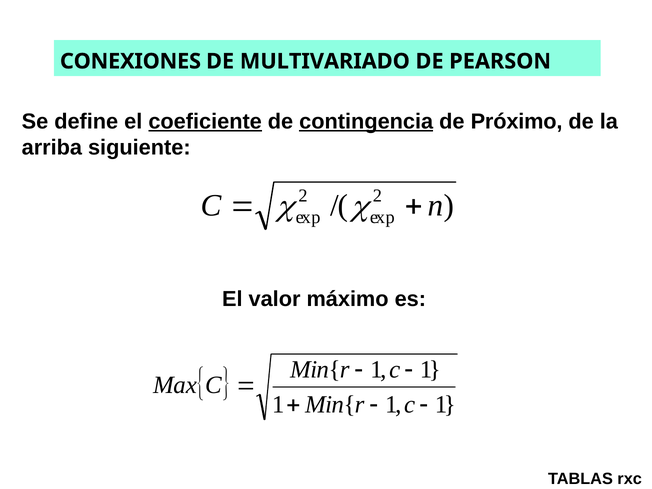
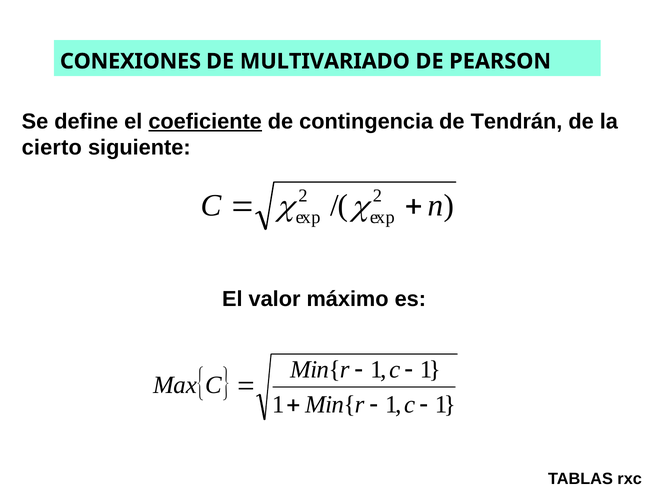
contingencia underline: present -> none (366, 121)
Próximo: Próximo -> Tendrán (516, 121)
arriba: arriba -> cierto (52, 148)
